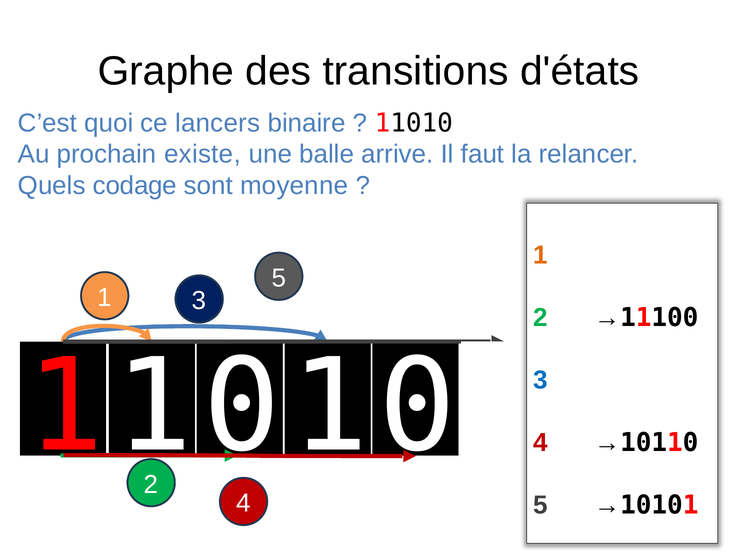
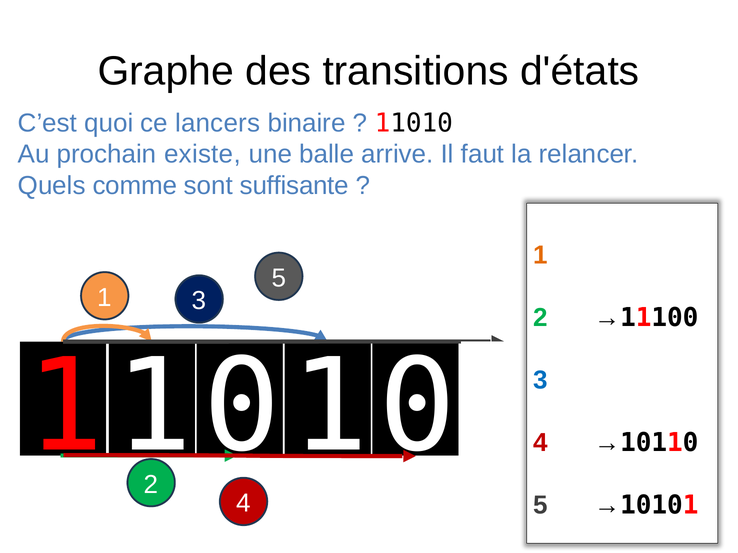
codage: codage -> comme (135, 186)
moyenne: moyenne -> suffisante (294, 186)
